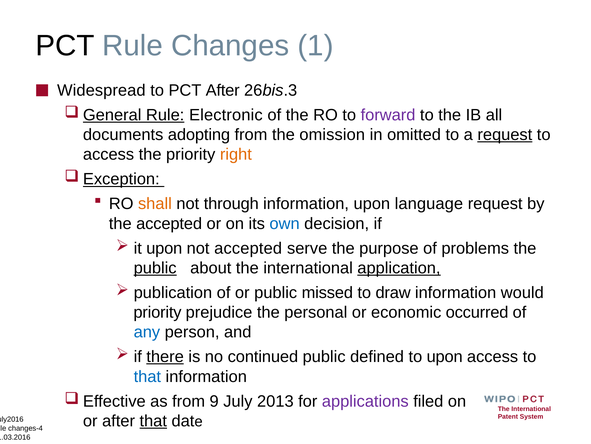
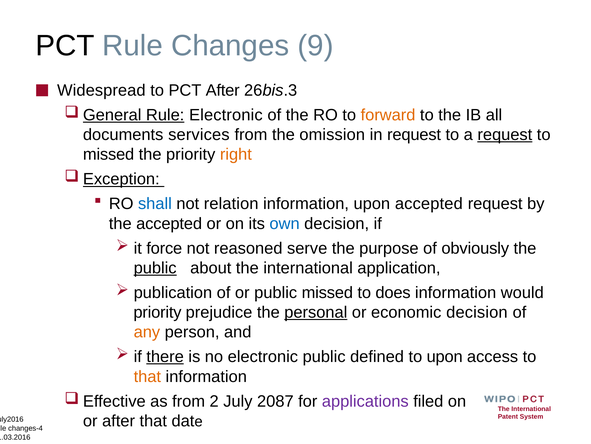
1: 1 -> 9 (316, 46)
forward colour: purple -> orange (388, 115)
adopting: adopting -> services (199, 135)
in omitted: omitted -> request (414, 135)
access: access -> missed (109, 154)
shall colour: orange -> blue (155, 203)
through: through -> relation (231, 203)
upon language: language -> accepted (429, 203)
it upon: upon -> force (164, 248)
not accepted: accepted -> reasoned (248, 248)
problems: problems -> obviously (475, 248)
application underline: present -> none (399, 268)
draw: draw -> does (393, 292)
personal underline: none -> present (316, 312)
economic occurred: occurred -> decision (477, 312)
any colour: blue -> orange (147, 332)
no continued: continued -> electronic (263, 356)
that colour: blue -> orange (147, 376)
9: 9 -> 2 (214, 401)
2013: 2013 -> 2087 (275, 401)
that underline: present -> none (153, 420)
